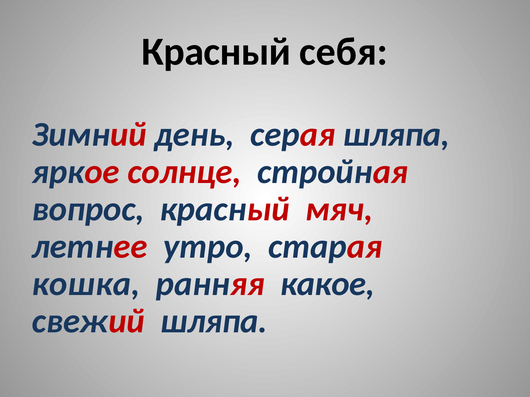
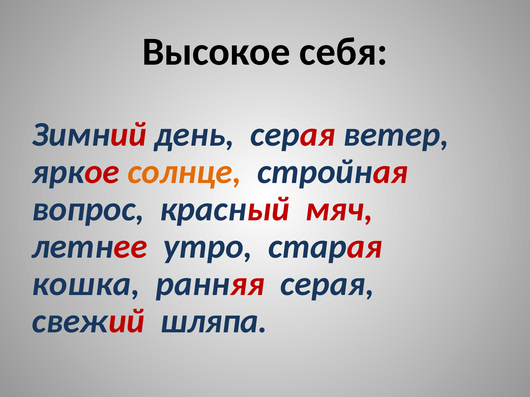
Красный: Красный -> Высокое (216, 52)
серая шляпа: шляпа -> ветер (396, 135)
солнце colour: red -> orange (184, 172)
ранняя какое: какое -> серая (327, 284)
